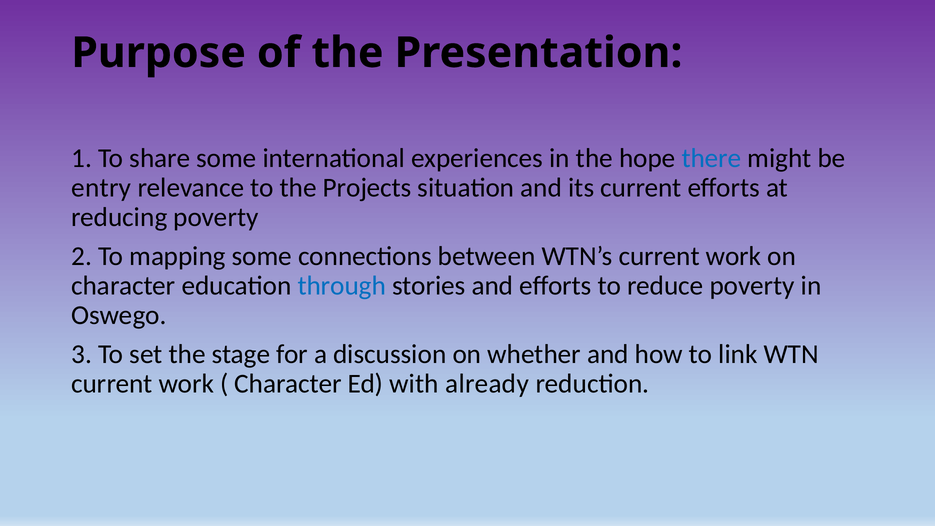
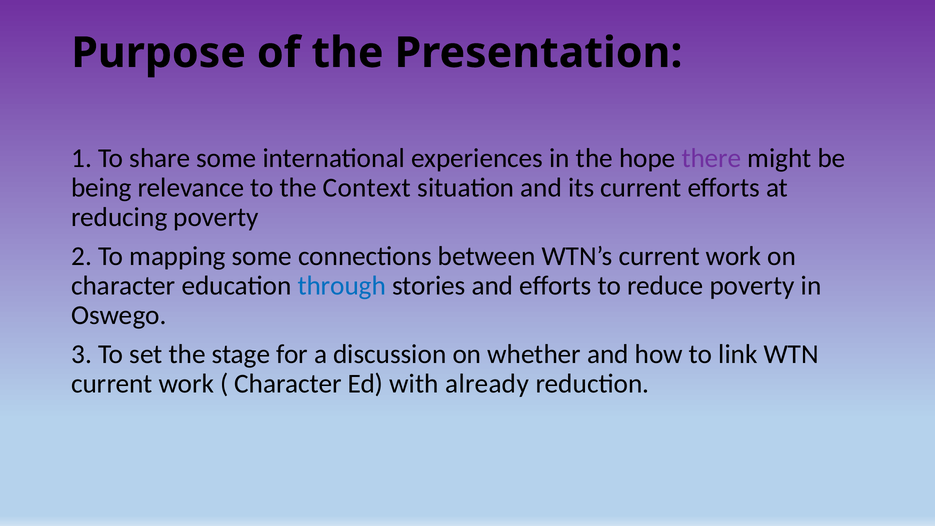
there colour: blue -> purple (711, 158)
entry: entry -> being (102, 188)
Projects: Projects -> Context (367, 188)
